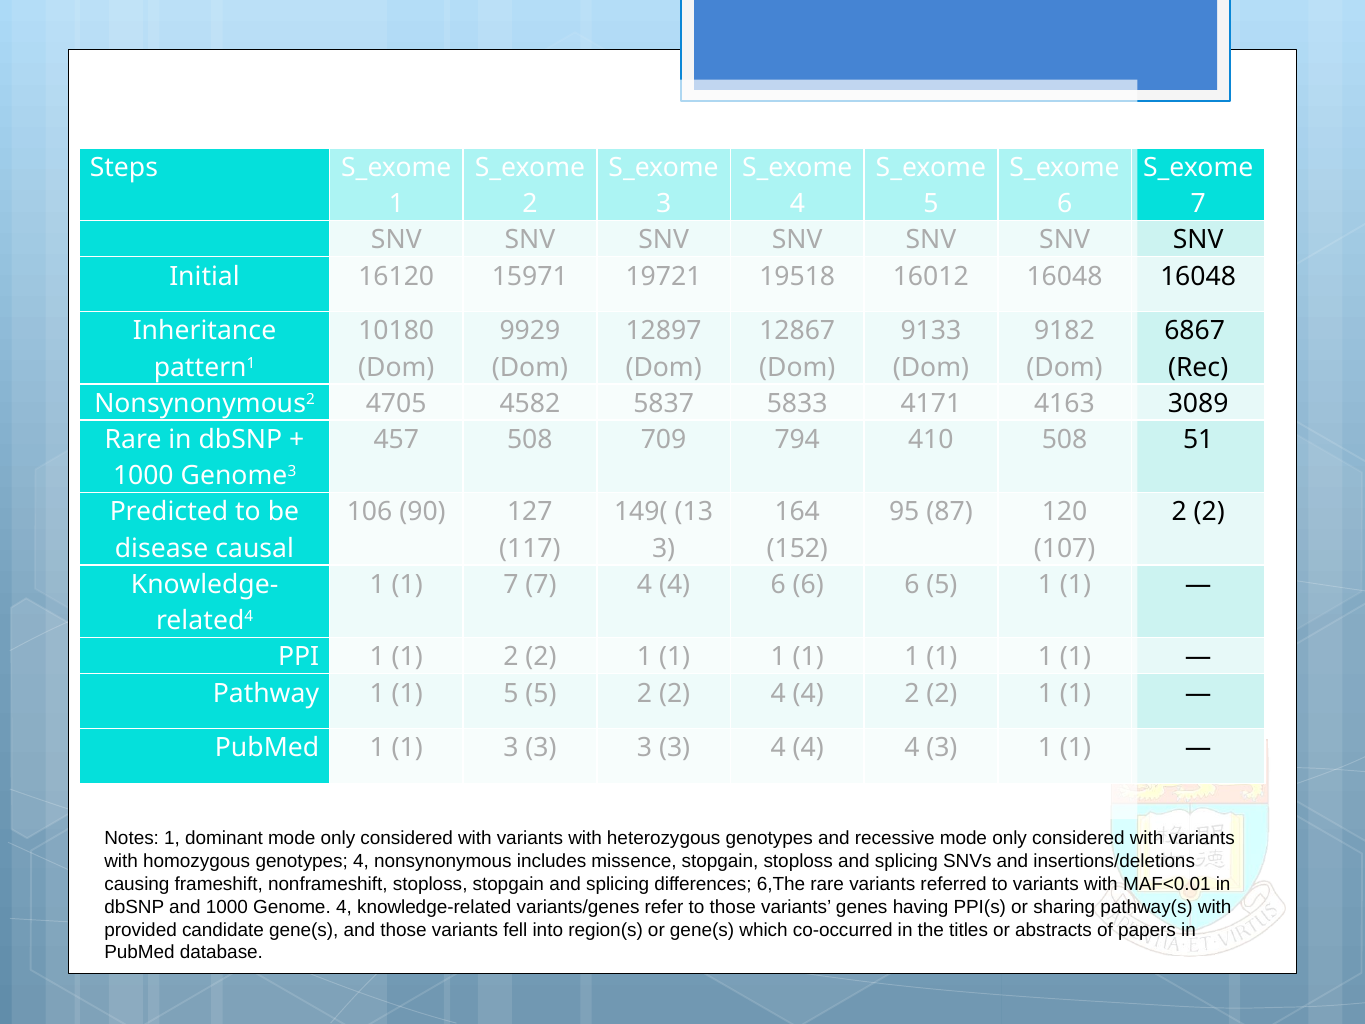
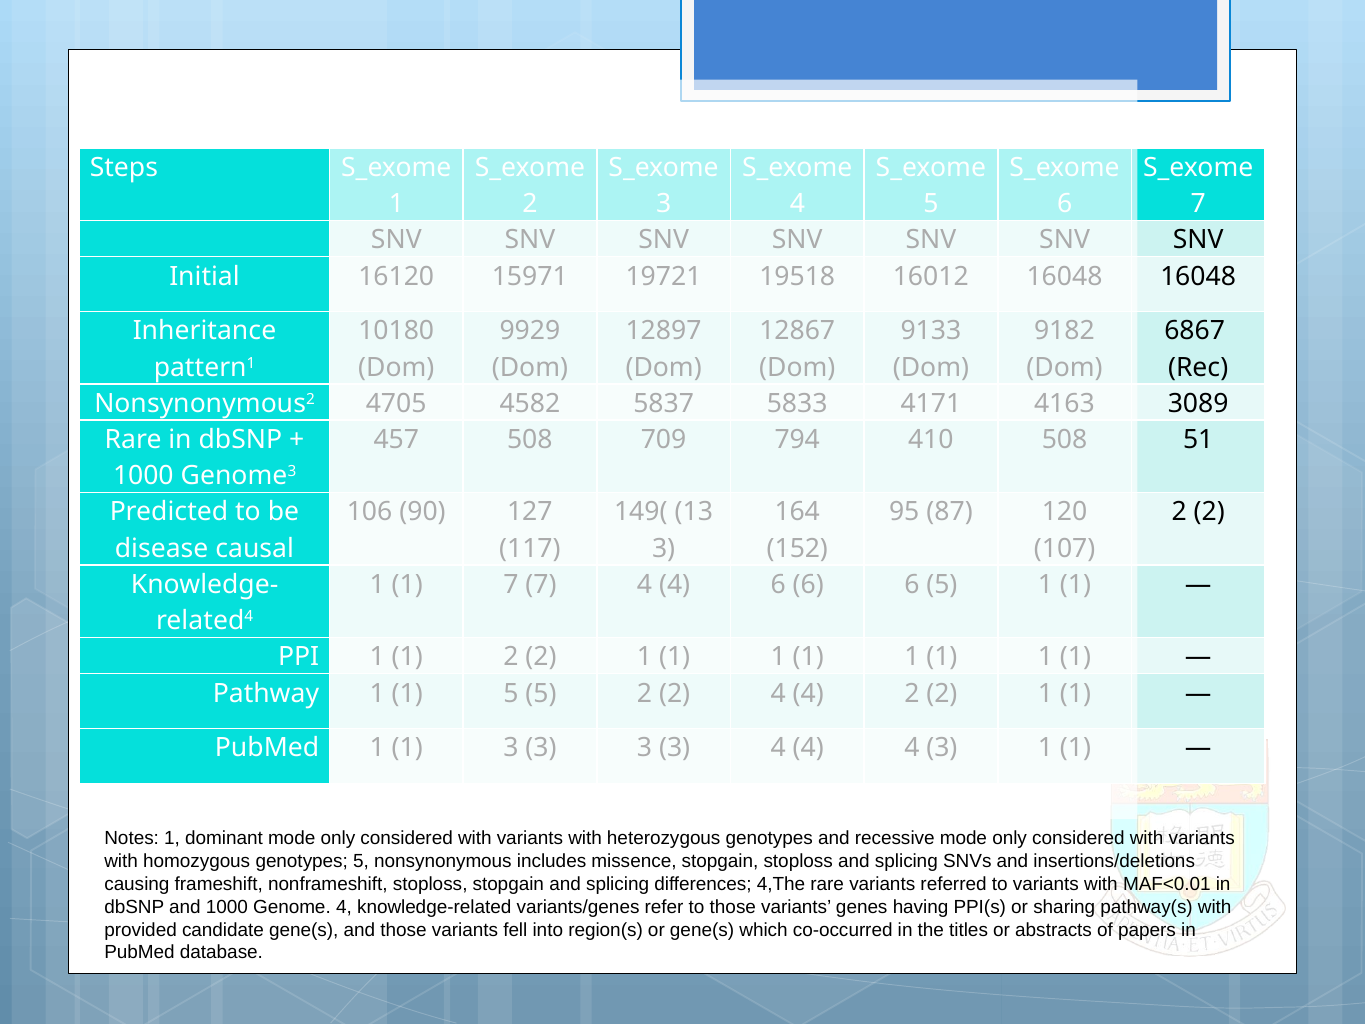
genotypes 4: 4 -> 5 (361, 861)
6,The: 6,The -> 4,The (781, 884)
